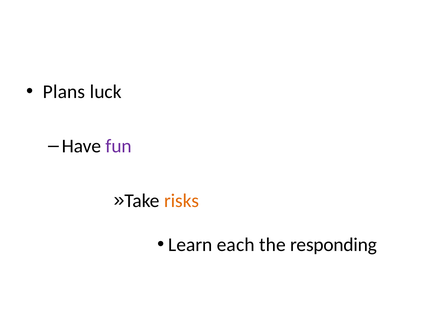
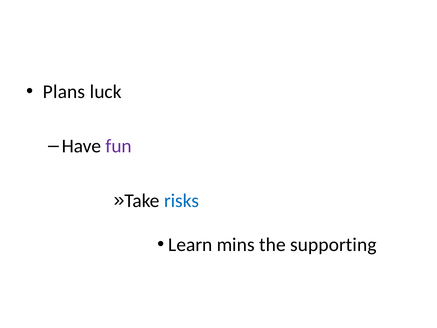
risks colour: orange -> blue (182, 200)
each: each -> mins (236, 245)
responding: responding -> supporting (333, 245)
